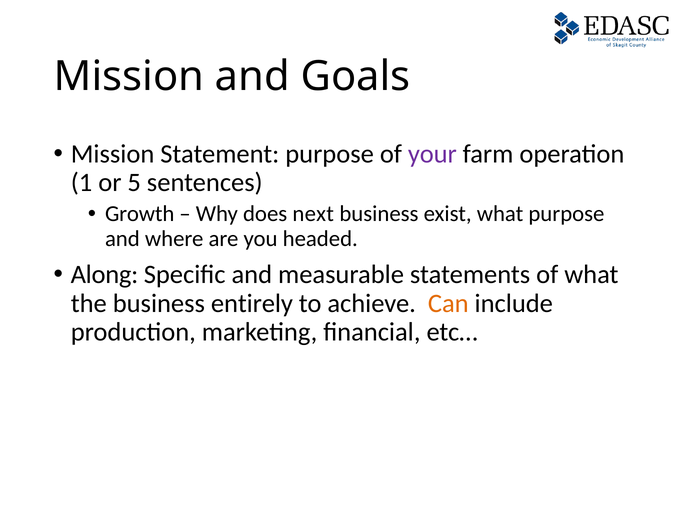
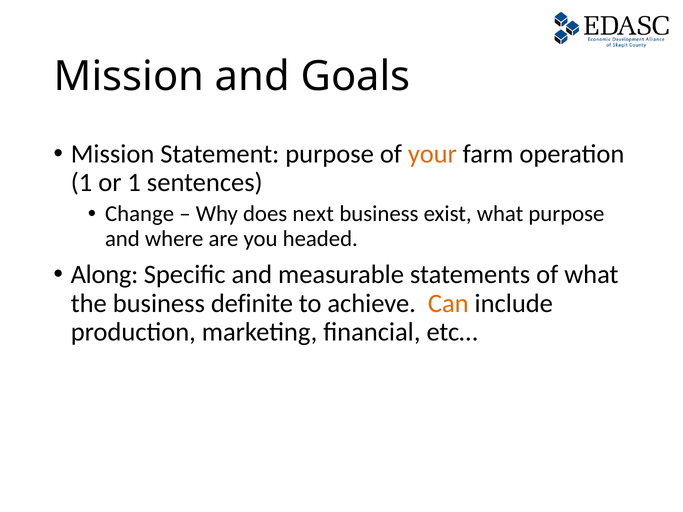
your colour: purple -> orange (432, 154)
or 5: 5 -> 1 (134, 183)
Growth: Growth -> Change (140, 214)
entirely: entirely -> definite (252, 303)
